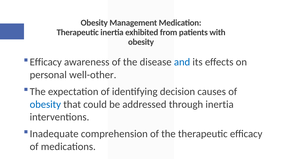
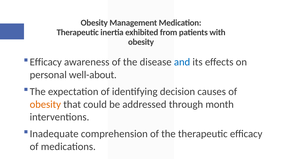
well-other: well-other -> well-about (93, 75)
obesity colour: blue -> orange (45, 104)
through inertia: inertia -> month (220, 104)
